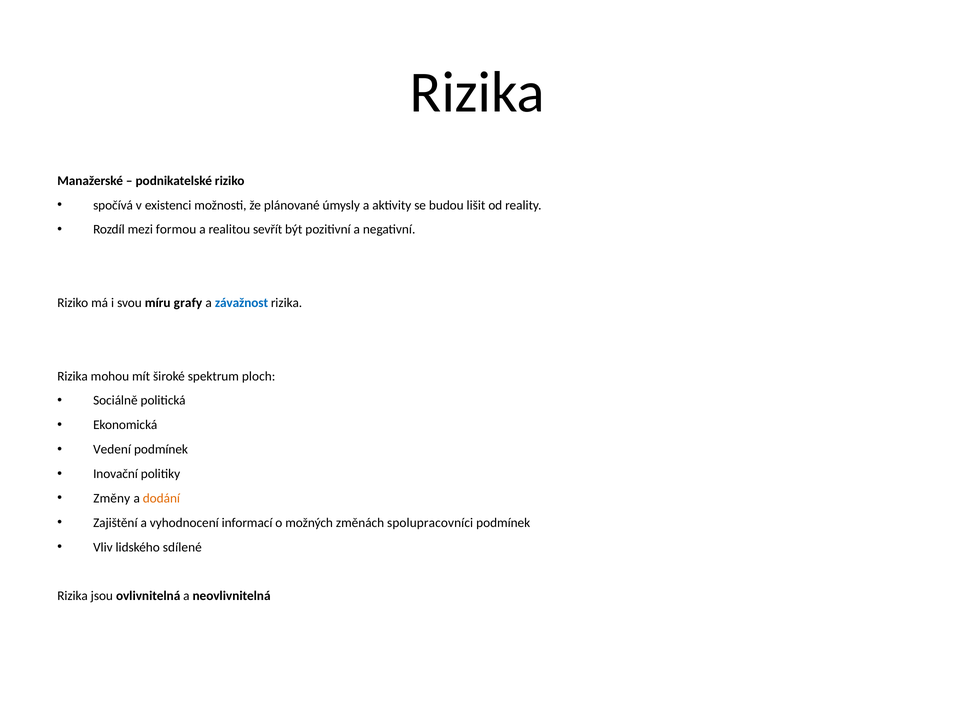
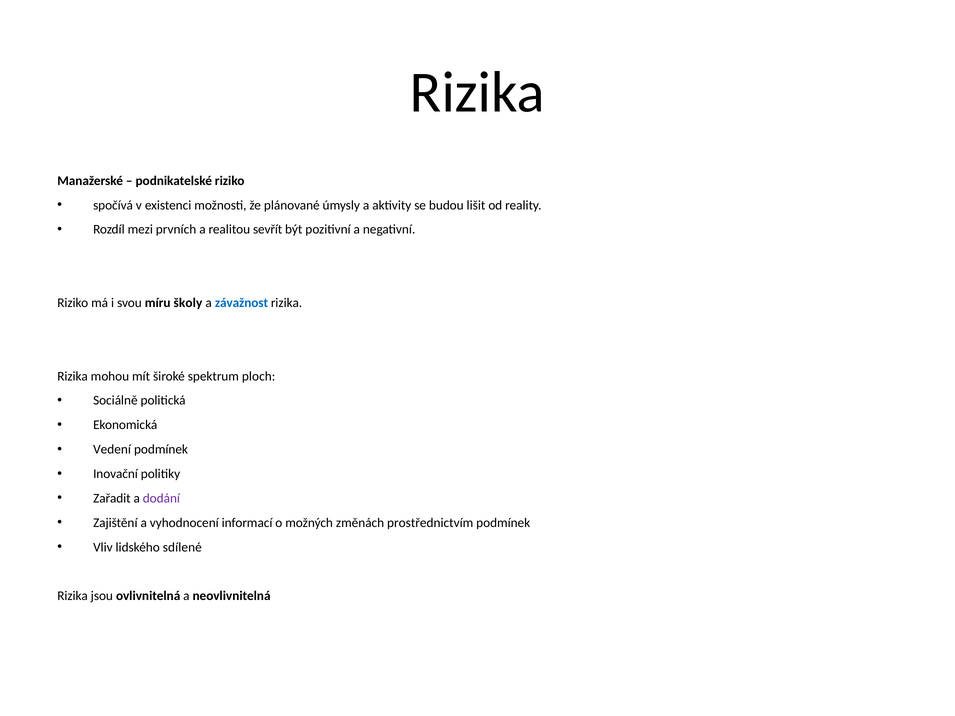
formou: formou -> prvních (176, 230)
grafy: grafy -> školy (188, 303)
Změny: Změny -> Zařadit (112, 498)
dodání colour: orange -> purple (161, 498)
spolupracovníci: spolupracovníci -> prostřednictvím (430, 523)
